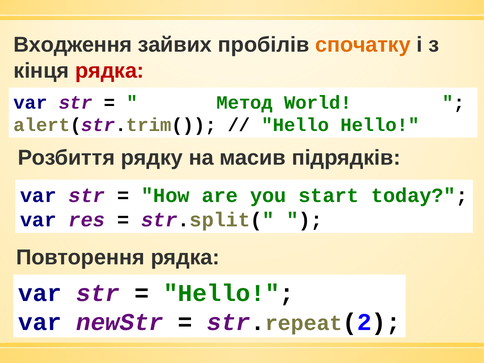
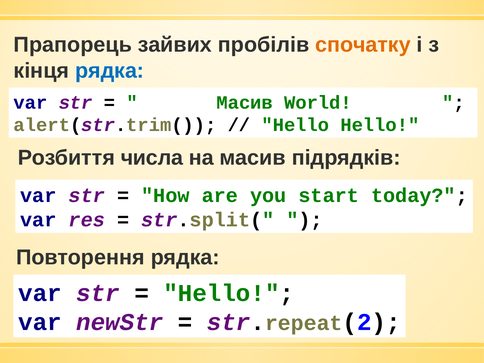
Входження: Входження -> Прапорець (73, 45)
рядка colour: red -> blue (110, 71)
Метод: Метод -> Масив (245, 103)
рядку: рядку -> числа (152, 158)
